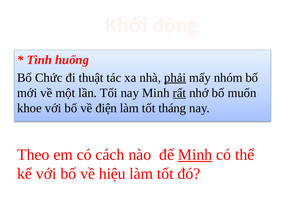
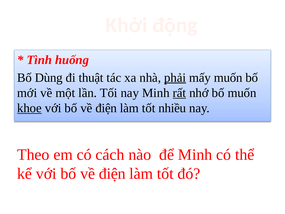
Chức: Chức -> Dùng (49, 78)
mấy nhóm: nhóm -> muốn (228, 78)
khoe underline: none -> present (29, 108)
tháng: tháng -> nhiều (172, 108)
Minh underline: present -> none (195, 154)
hiệu: hiệu -> điện (112, 173)
